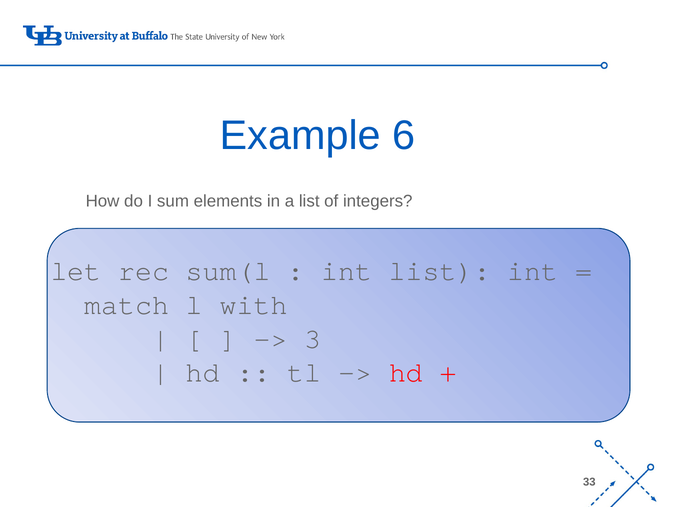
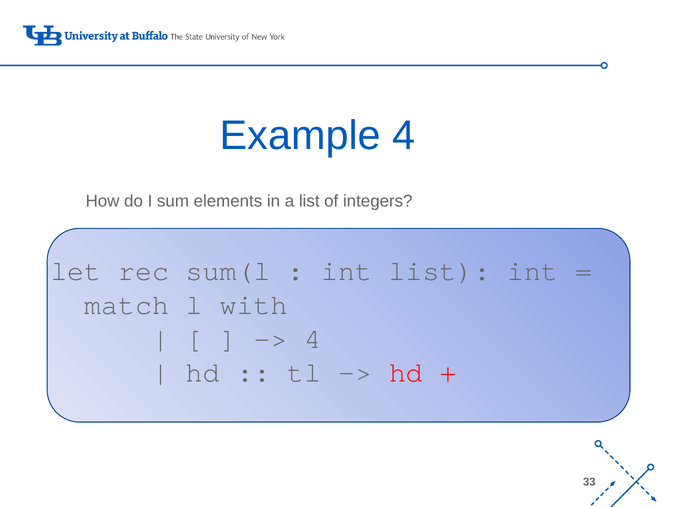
Example 6: 6 -> 4 (404, 136)
3: 3 -> 4 (313, 339)
